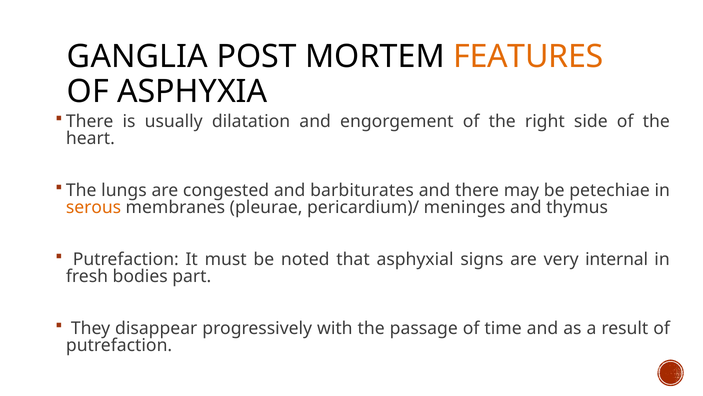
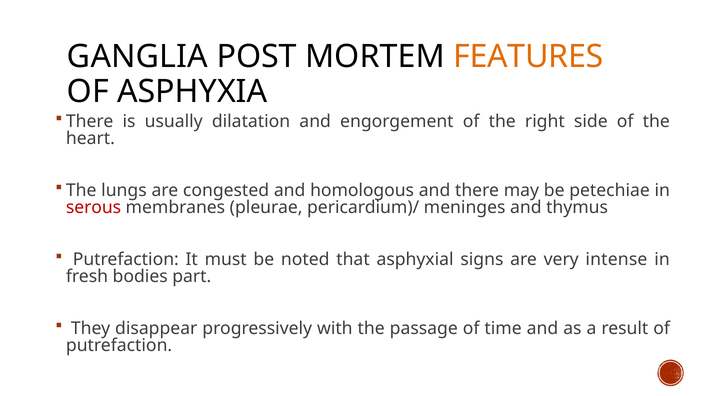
barbiturates: barbiturates -> homologous (362, 190)
serous colour: orange -> red (94, 207)
internal: internal -> intense (616, 259)
